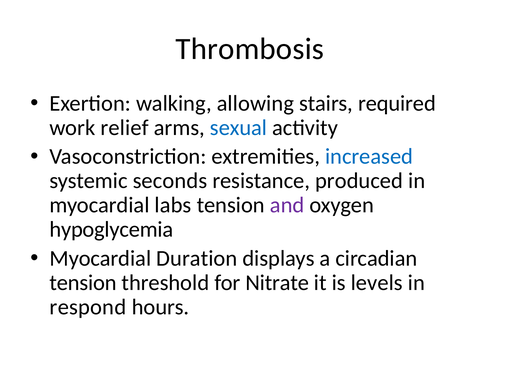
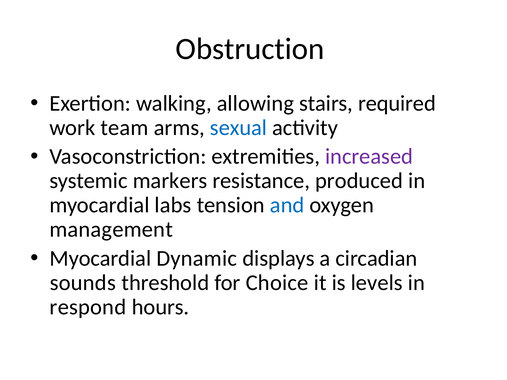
Thrombosis: Thrombosis -> Obstruction (250, 49)
relief: relief -> team (124, 128)
increased colour: blue -> purple (369, 157)
seconds: seconds -> markers (170, 181)
and colour: purple -> blue (287, 205)
hypoglycemia: hypoglycemia -> management (111, 230)
Duration: Duration -> Dynamic (197, 258)
tension: tension -> sounds (83, 283)
Nitrate: Nitrate -> Choice (277, 283)
